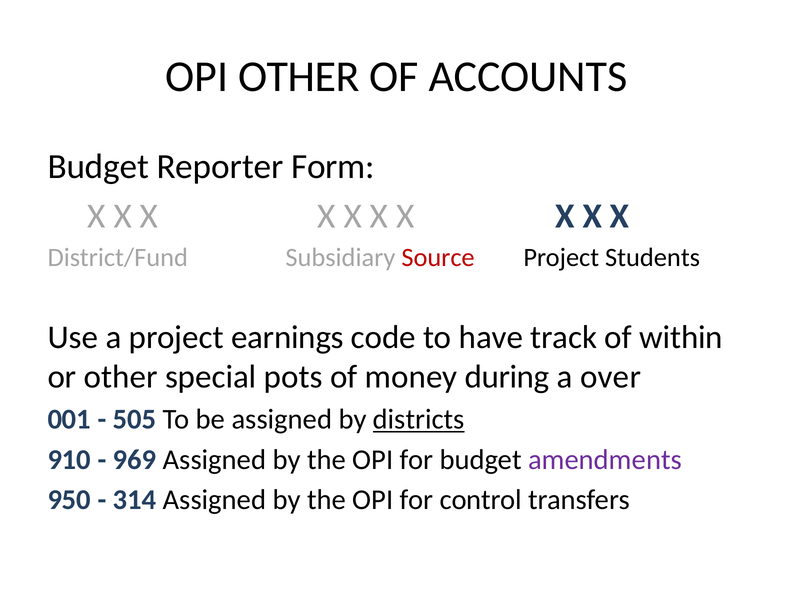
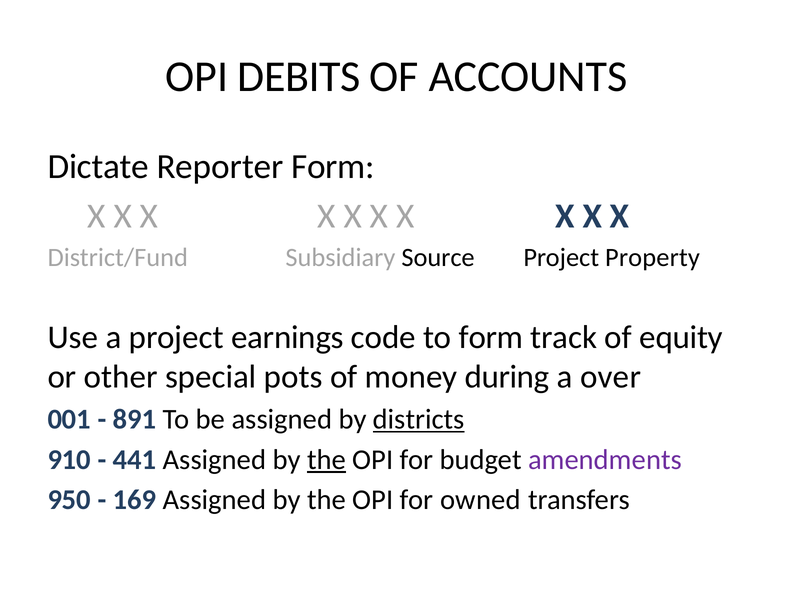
OPI OTHER: OTHER -> DEBITS (299, 76)
Budget: Budget -> Dictate (98, 166)
Source colour: red -> black (438, 257)
Students: Students -> Property (653, 257)
to have: have -> form (491, 337)
within: within -> equity (681, 337)
505: 505 -> 891 (135, 419)
969: 969 -> 441 (135, 459)
the underline: none -> present (326, 459)
314: 314 -> 169 (135, 500)
control: control -> owned (481, 500)
